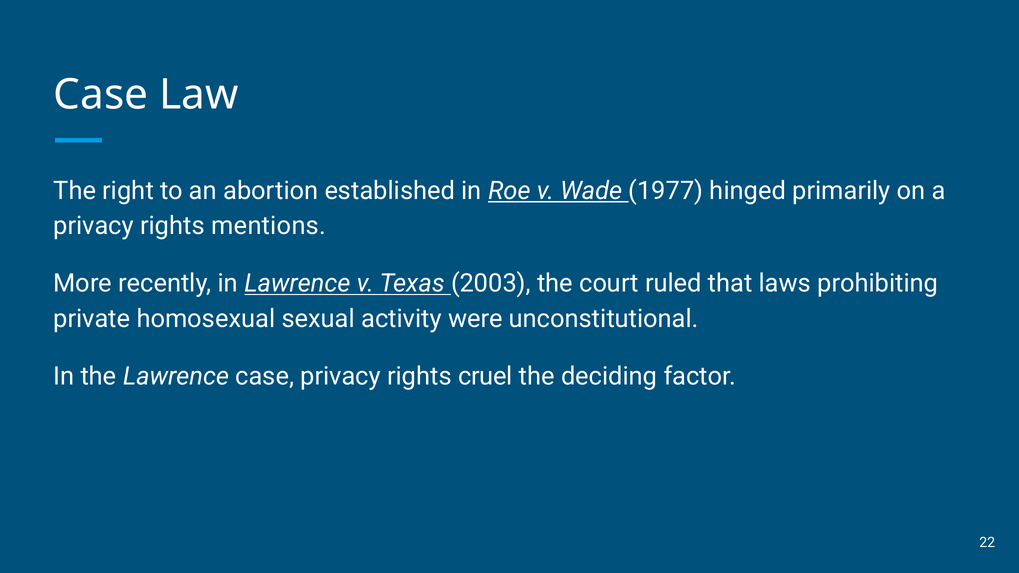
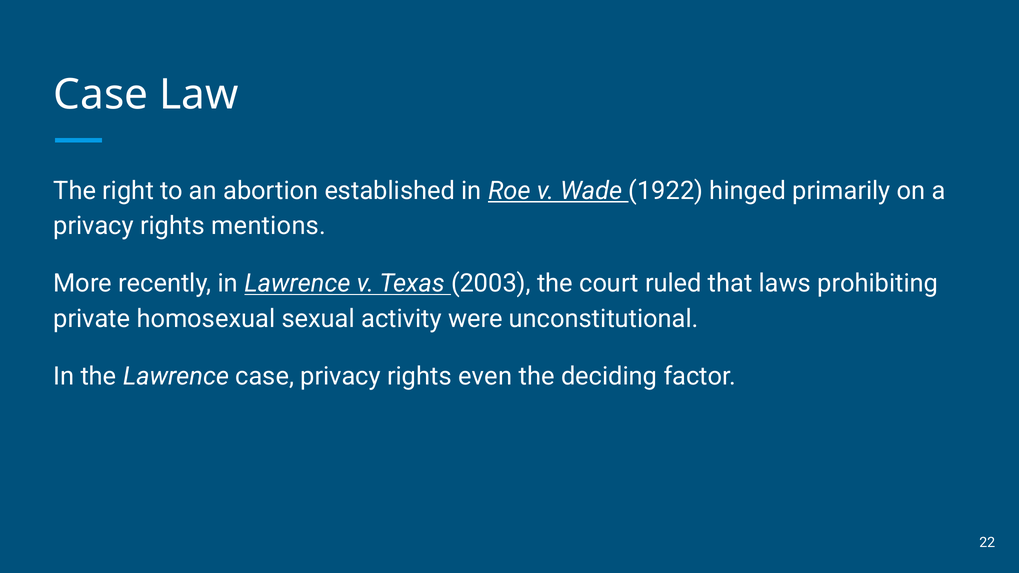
1977: 1977 -> 1922 (666, 191)
cruel: cruel -> even (485, 377)
